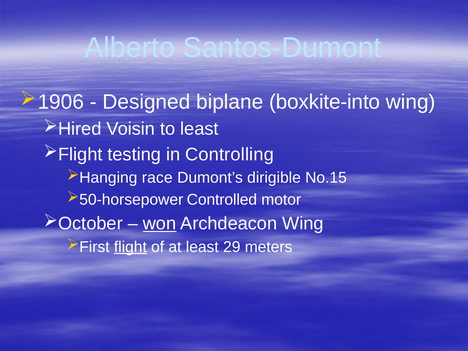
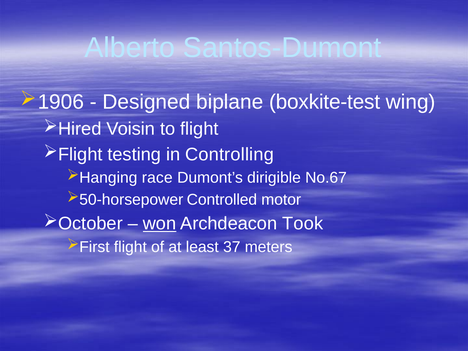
boxkite-into: boxkite-into -> boxkite-test (325, 102)
to least: least -> flight (199, 129)
No.15: No.15 -> No.67 (326, 178)
Archdeacon Wing: Wing -> Took (303, 224)
flight underline: present -> none (130, 247)
29: 29 -> 37 (232, 247)
